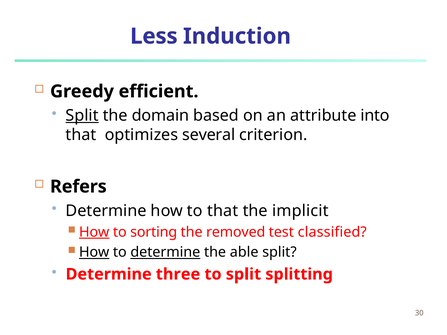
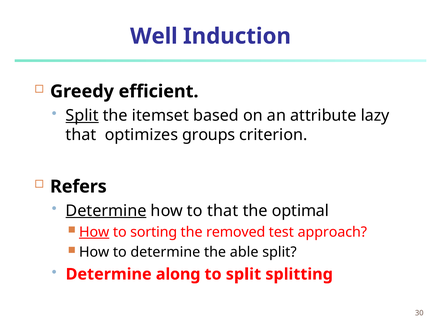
Less: Less -> Well (154, 36)
domain: domain -> itemset (160, 116)
into: into -> lazy (375, 116)
several: several -> groups (209, 135)
Determine underline: none -> present (106, 211)
implicit: implicit -> optimal (300, 211)
classified: classified -> approach (332, 232)
How underline: present -> none (94, 252)
determine underline: present -> none (165, 252)
three: three -> along (178, 274)
